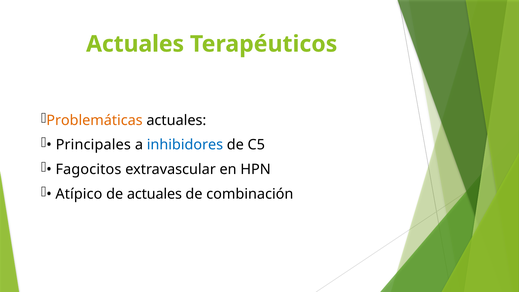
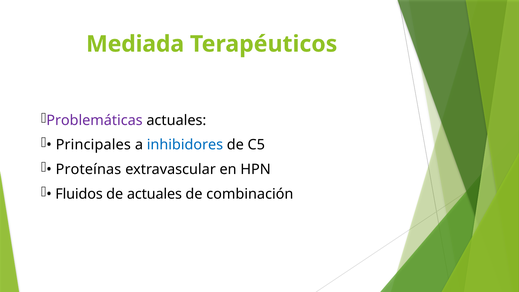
Actuales: Actuales -> Mediada (135, 44)
Problemáticas colour: orange -> purple (94, 120)
Fagocitos: Fagocitos -> Proteínas (88, 169)
Atípico: Atípico -> Fluidos (79, 194)
